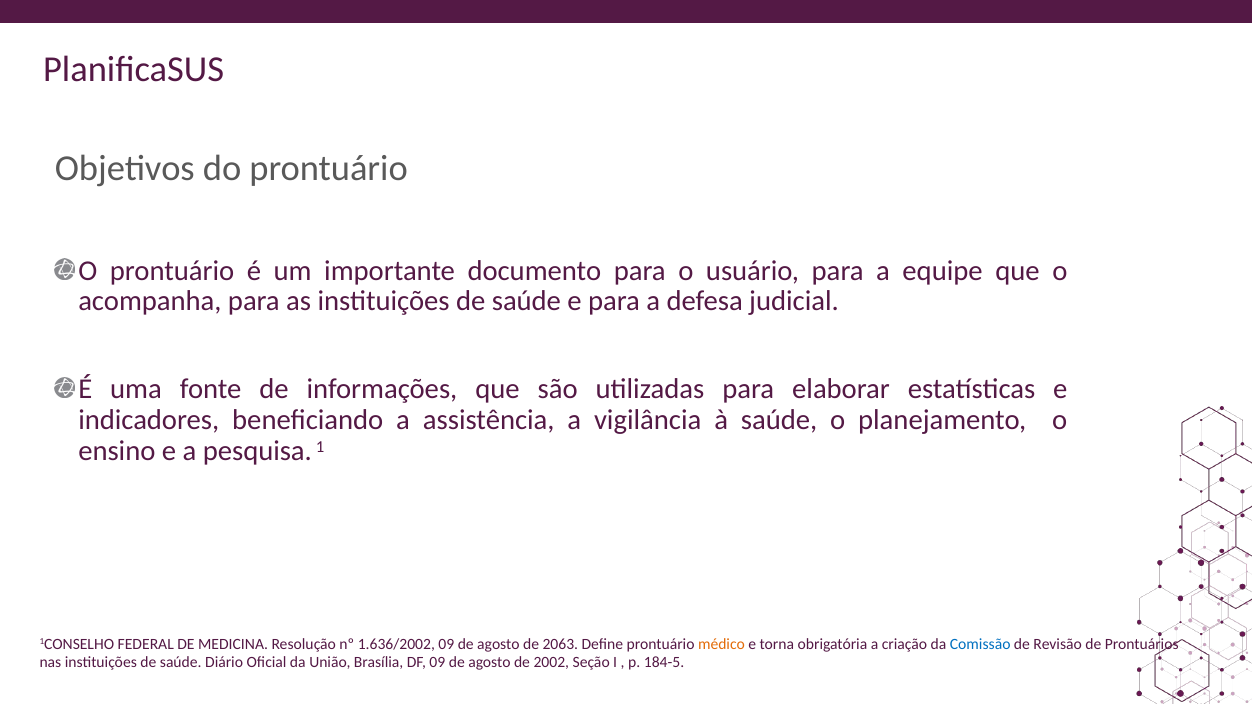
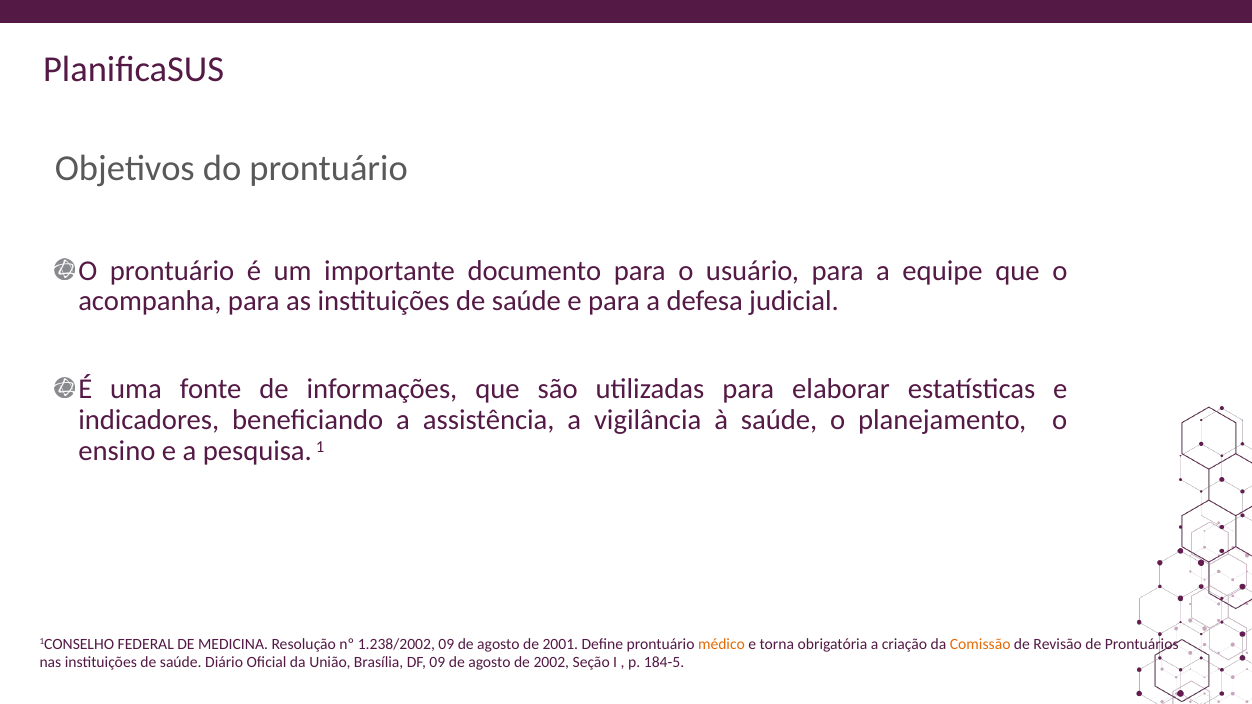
1.636/2002: 1.636/2002 -> 1.238/2002 (396, 644)
2063: 2063 -> 2001 (560, 644)
Comissão colour: blue -> orange (980, 644)
